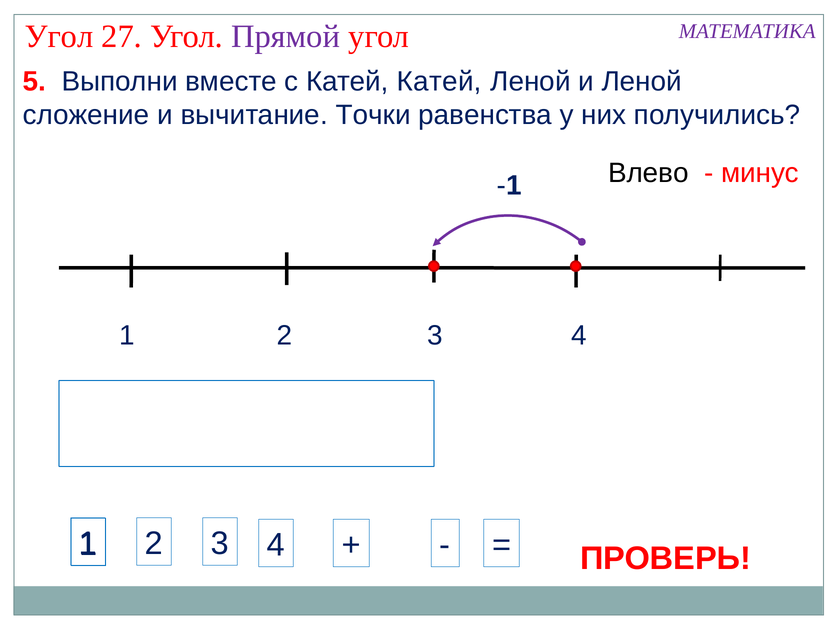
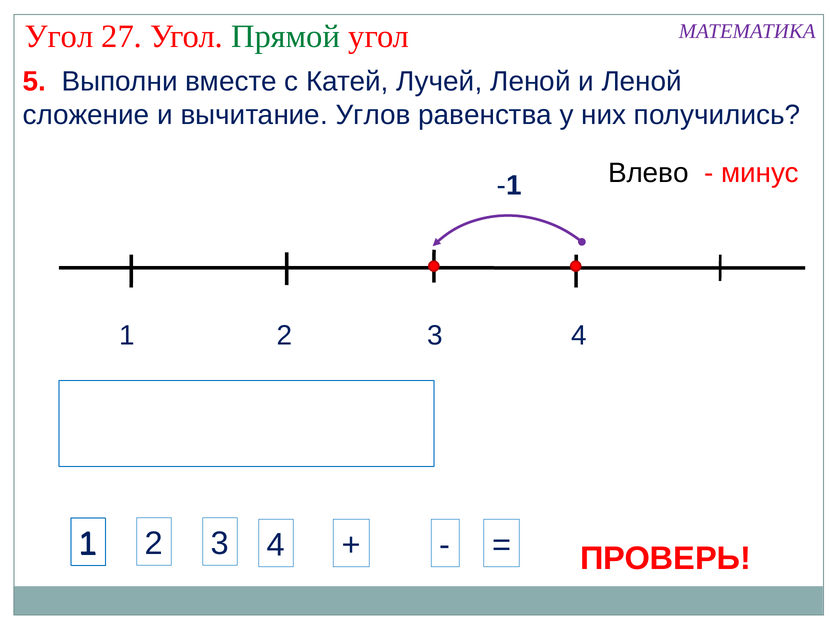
Прямой colour: purple -> green (286, 37)
Катей Катей: Катей -> Лучей (439, 81)
Точки: Точки -> Углов (373, 115)
